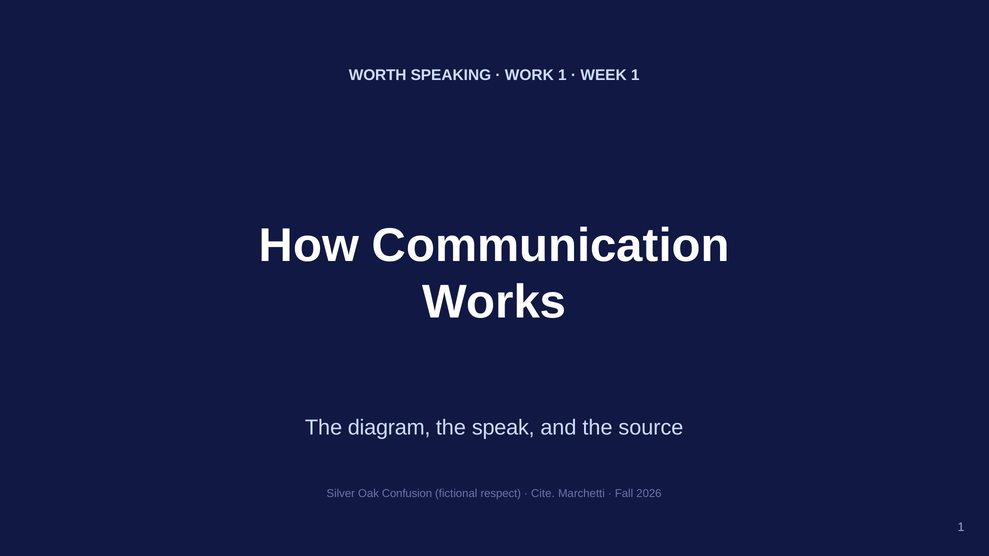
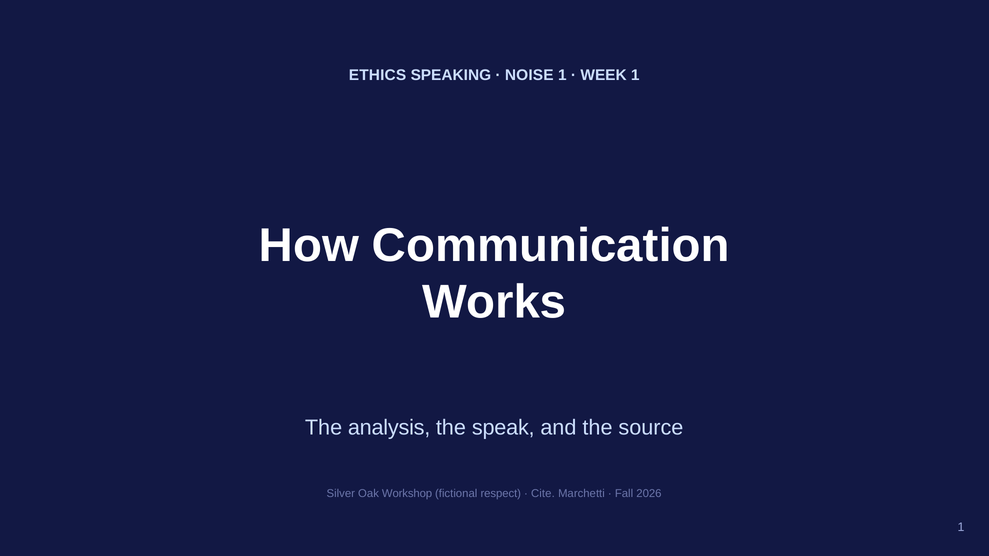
WORTH: WORTH -> ETHICS (378, 75)
WORK: WORK -> NOISE (529, 75)
diagram: diagram -> analysis (389, 428)
Confusion: Confusion -> Workshop (407, 494)
